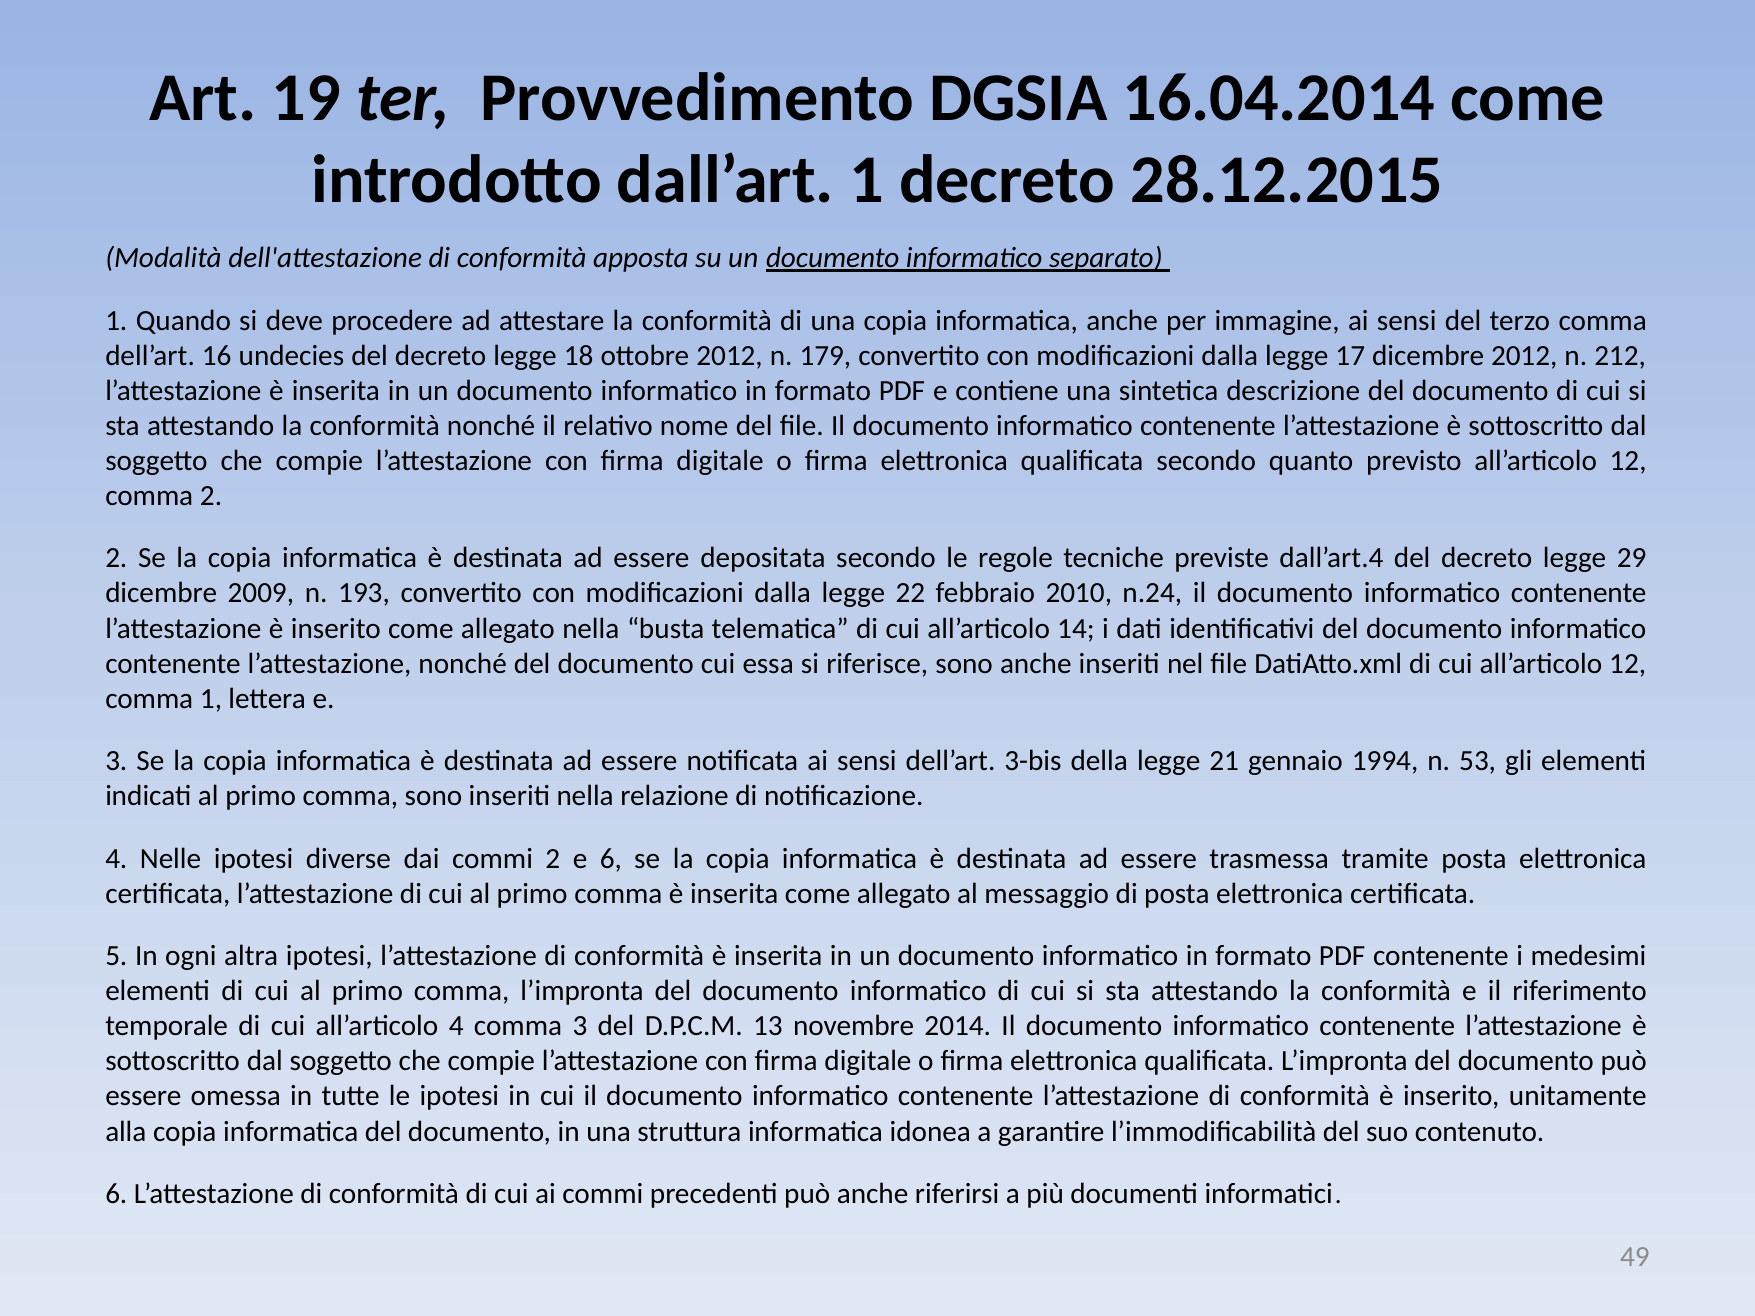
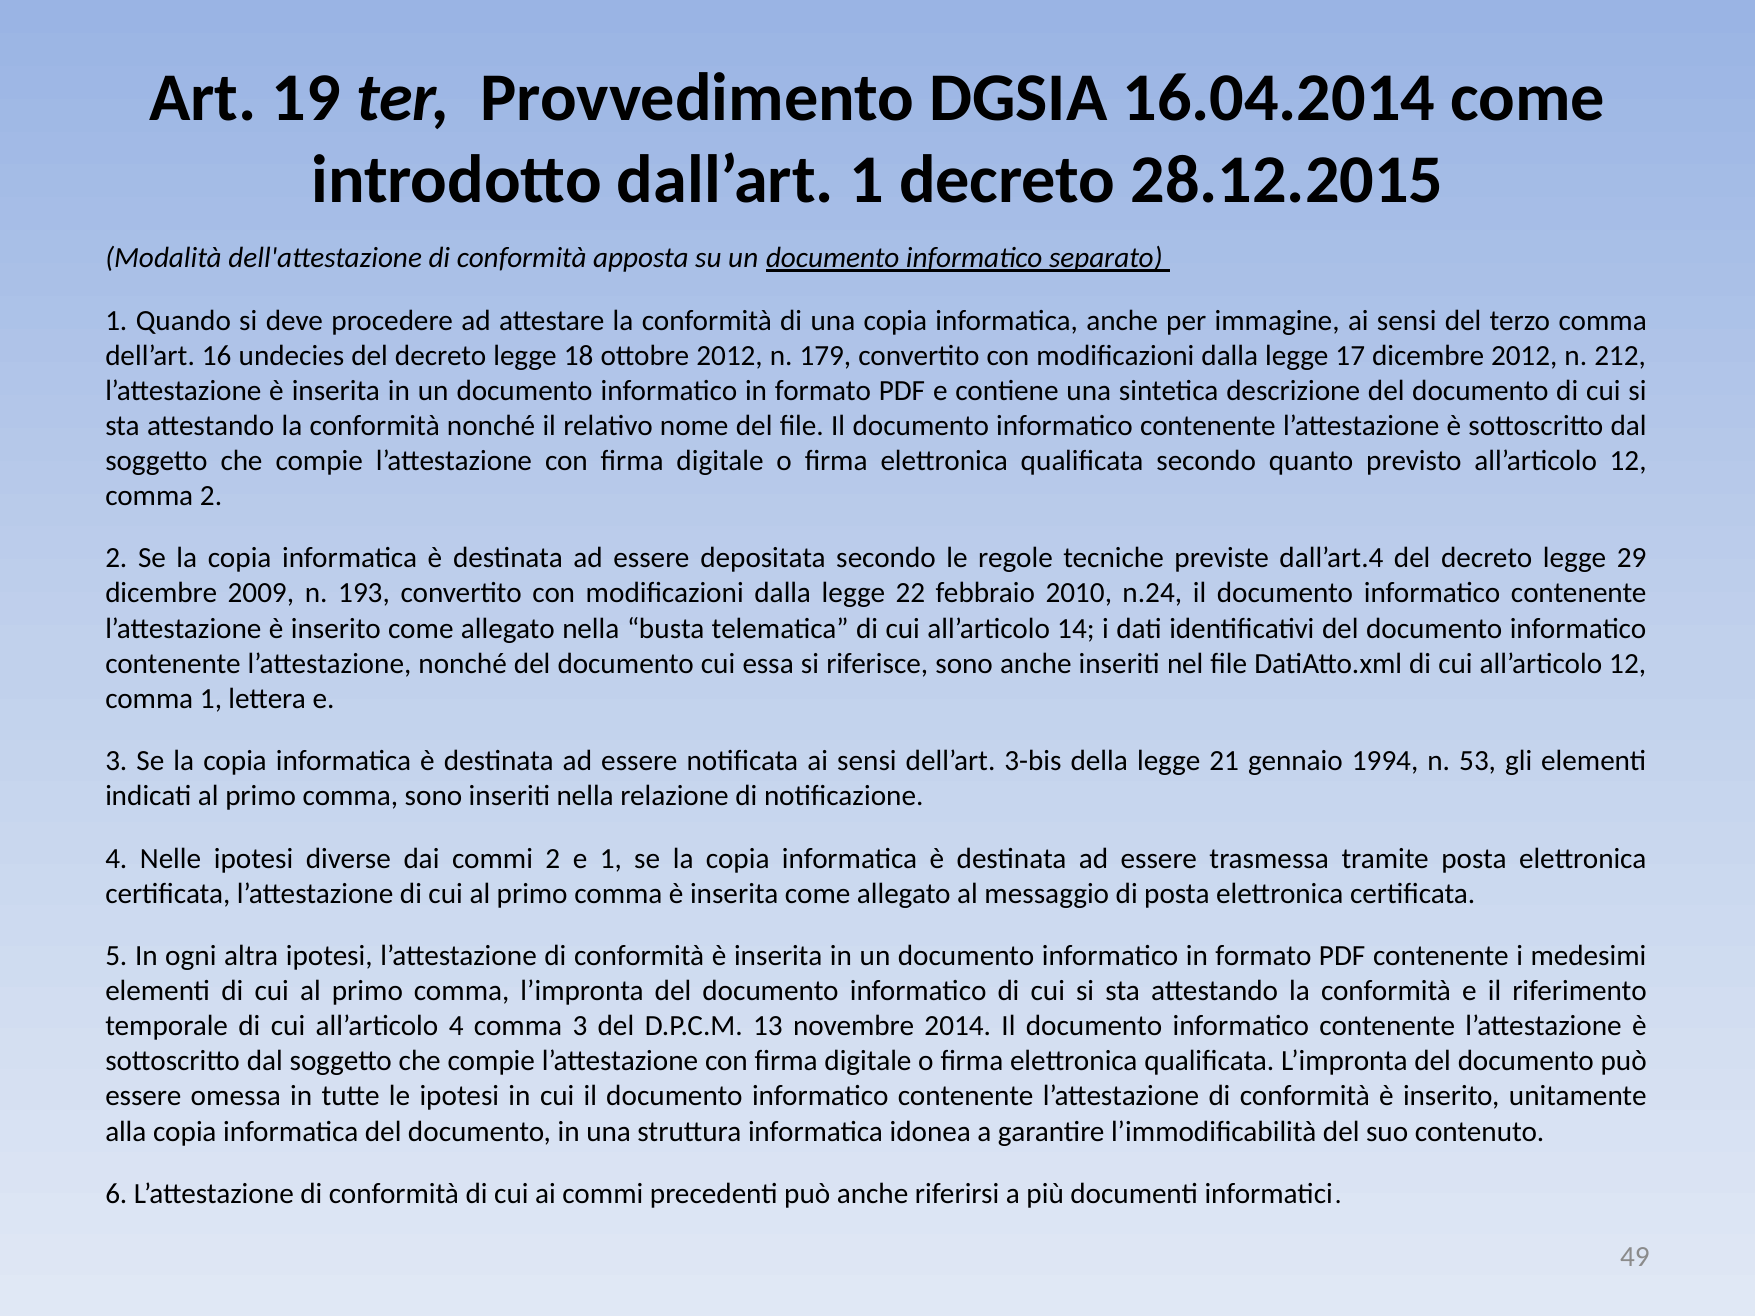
e 6: 6 -> 1 (611, 859)
